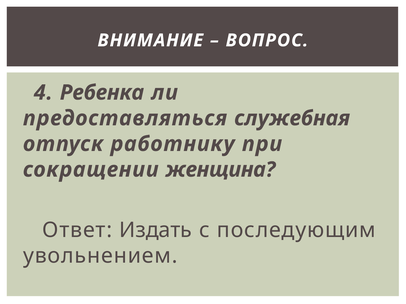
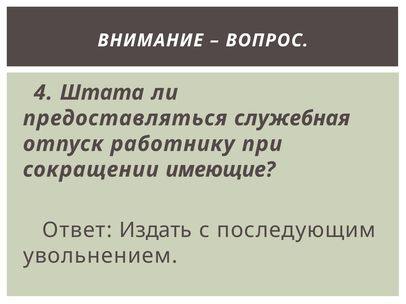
Ребенка: Ребенка -> Штата (102, 93)
женщина: женщина -> имеющие (220, 170)
